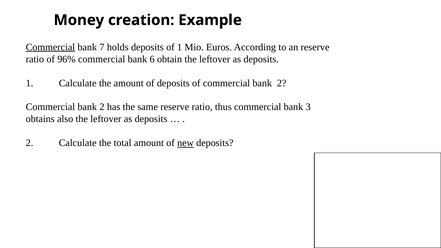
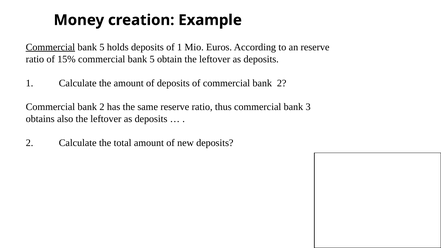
7: 7 -> 5 (102, 47)
96%: 96% -> 15% (66, 59)
6: 6 -> 5 (152, 59)
new underline: present -> none (186, 143)
